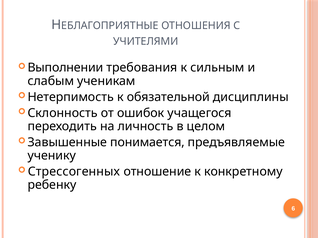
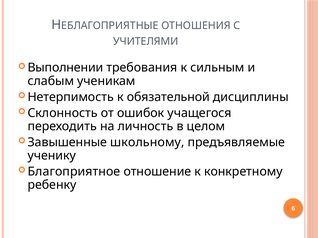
понимается: понимается -> школьному (147, 143)
Стрессогенных: Стрессогенных -> Благоприятное (74, 172)
